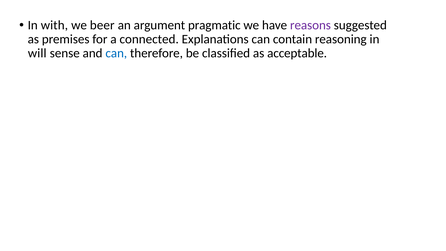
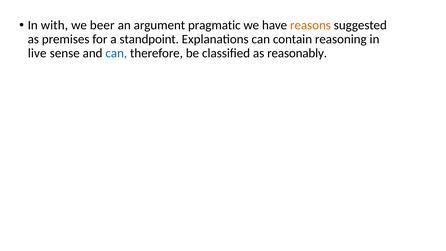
reasons colour: purple -> orange (310, 25)
connected: connected -> standpoint (149, 39)
will: will -> live (37, 53)
acceptable: acceptable -> reasonably (297, 53)
